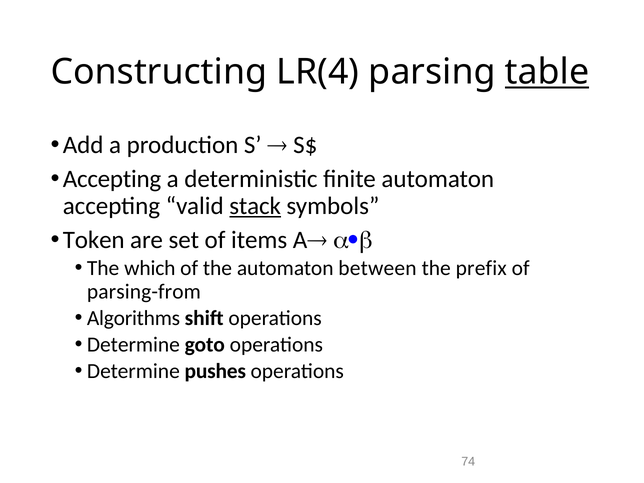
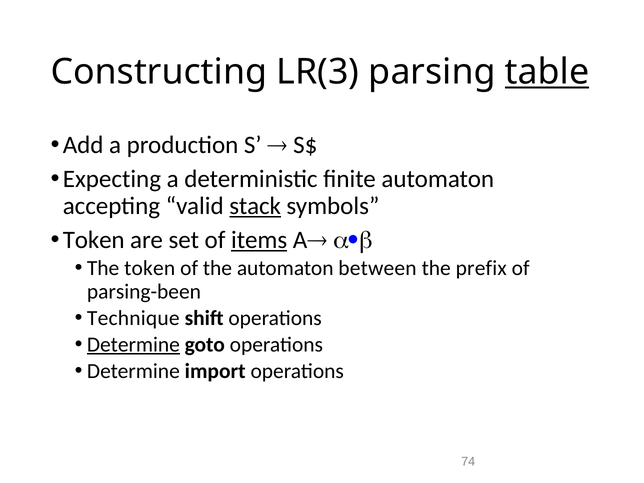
LR(4: LR(4 -> LR(3 (318, 72)
Accepting: Accepting -> Expecting (112, 179)
items underline: none -> present (259, 240)
The which: which -> token (150, 268)
parsing-from: parsing-from -> parsing-been (144, 291)
Algorithms: Algorithms -> Technique (133, 318)
Determine underline: none -> present (133, 344)
pushes: pushes -> import (215, 371)
